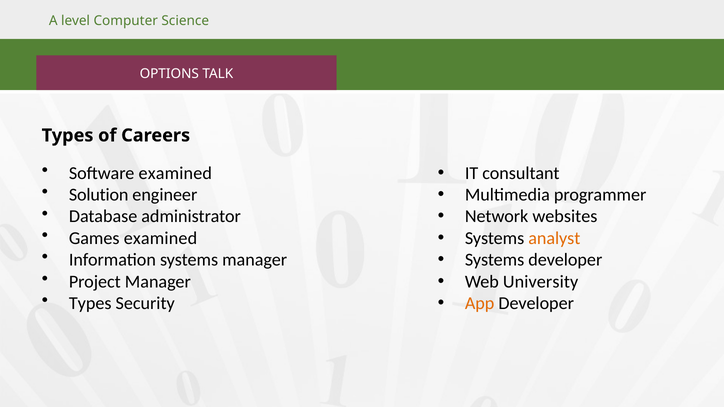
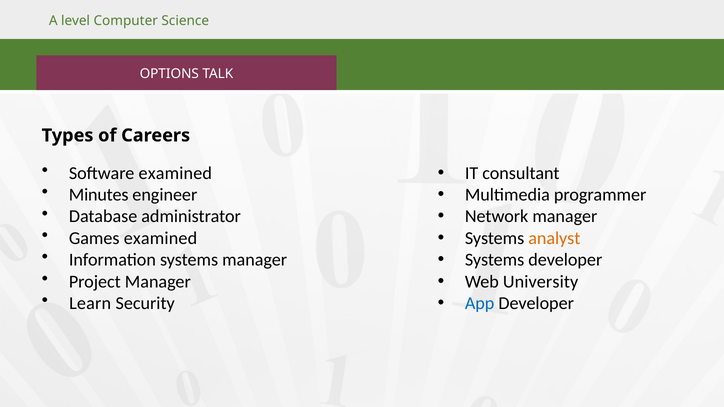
Solution: Solution -> Minutes (99, 195)
Network websites: websites -> manager (565, 217)
Types: Types -> Learn (90, 304)
App colour: orange -> blue (480, 304)
